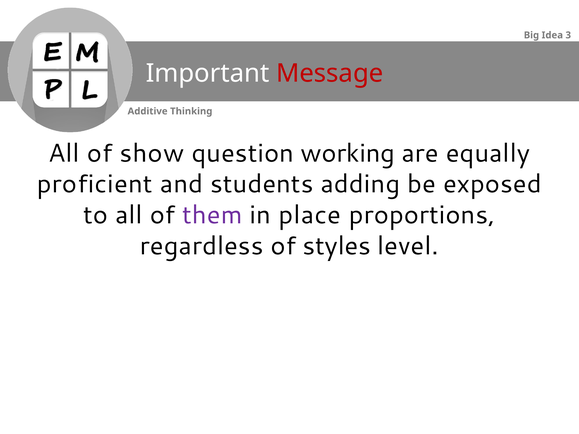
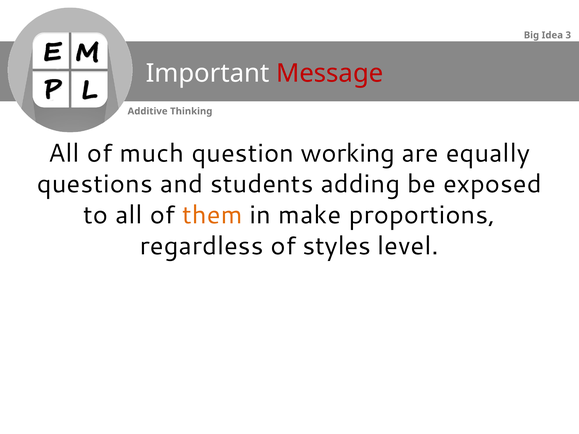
show: show -> much (152, 153)
proficient: proficient -> questions (95, 184)
them colour: purple -> orange (212, 215)
place: place -> make (310, 215)
